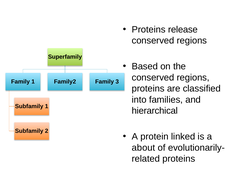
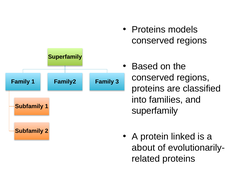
release: release -> models (183, 29)
hierarchical: hierarchical -> superfamily (155, 111)
